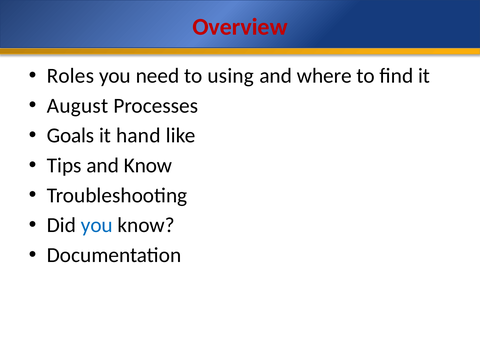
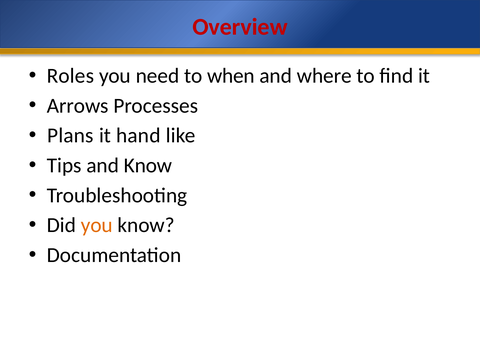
using: using -> when (231, 76)
August: August -> Arrows (78, 106)
Goals: Goals -> Plans (70, 136)
you colour: blue -> orange (97, 225)
